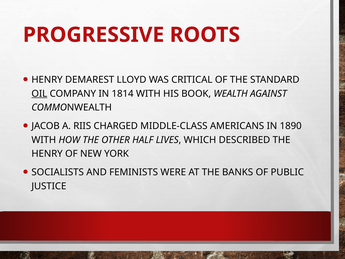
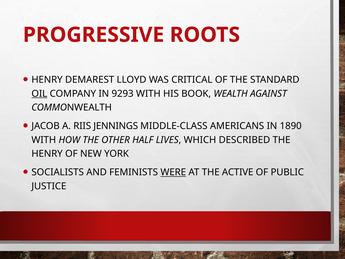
1814: 1814 -> 9293 (123, 94)
CHARGED: CHARGED -> JENNINGS (116, 126)
WERE underline: none -> present (173, 172)
BANKS: BANKS -> ACTIVE (238, 172)
